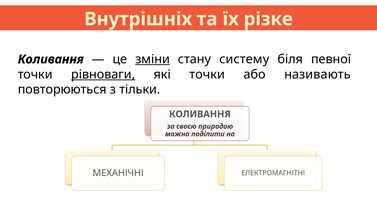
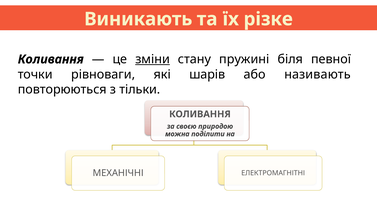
Внутрішніх: Внутрішніх -> Виникають (138, 19)
систему: систему -> пружині (244, 59)
рівноваги underline: present -> none (103, 74)
які точки: точки -> шарів (207, 74)
